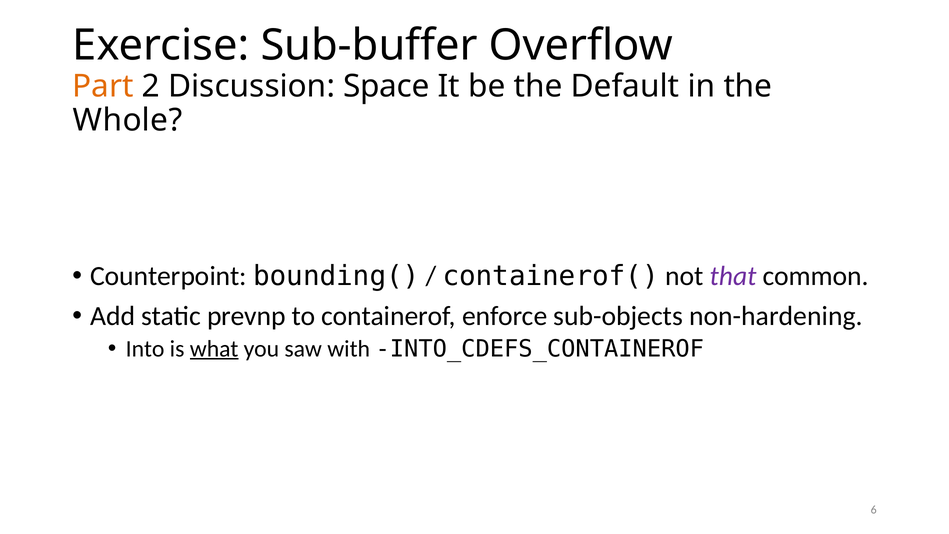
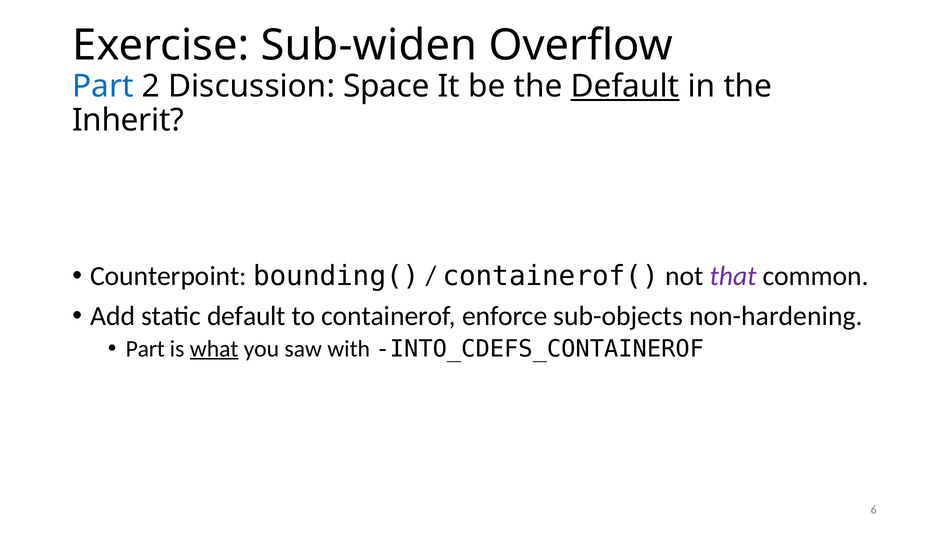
Sub-buffer: Sub-buffer -> Sub-widen (369, 46)
Part colour: orange -> blue (103, 86)
Default underline: none -> present (625, 86)
Whole: Whole -> Inherit (128, 120)
static prevnp: prevnp -> default (246, 316)
Into: Into -> Part (145, 349)
